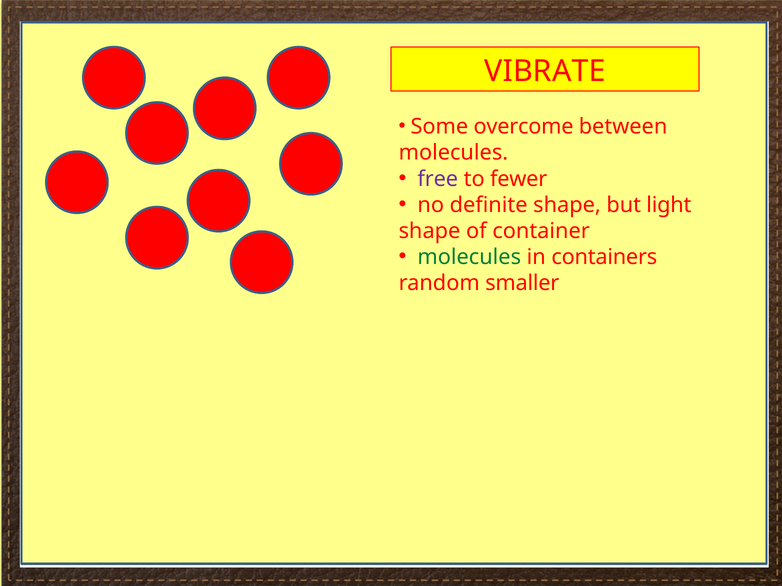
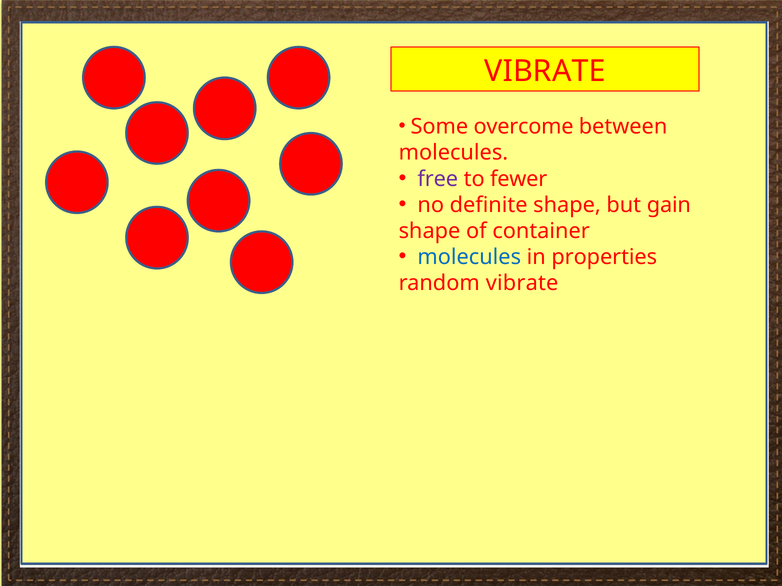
light: light -> gain (669, 205)
molecules colour: green -> blue (469, 257)
containers: containers -> properties (604, 257)
random smaller: smaller -> vibrate (522, 283)
